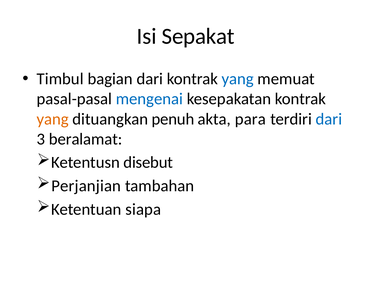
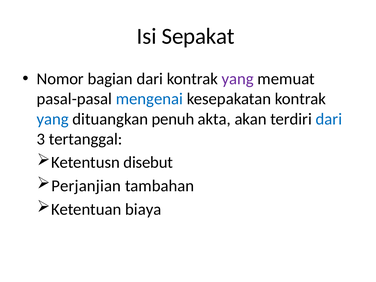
Timbul: Timbul -> Nomor (60, 79)
yang colour: blue -> purple (238, 79)
yang colour: orange -> blue (53, 119)
para: para -> akan (251, 119)
beralamat: beralamat -> tertanggal (86, 139)
siapa: siapa -> biaya (143, 209)
